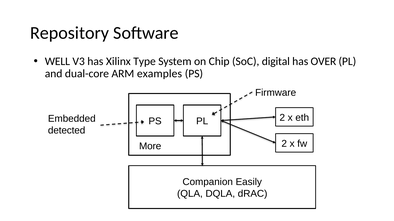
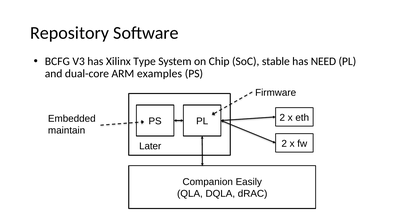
WELL: WELL -> BCFG (57, 61)
digital: digital -> stable (276, 61)
OVER: OVER -> NEED (323, 61)
detected: detected -> maintain (67, 131)
More: More -> Later (150, 147)
